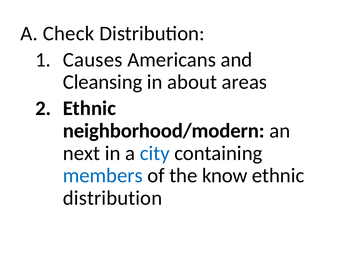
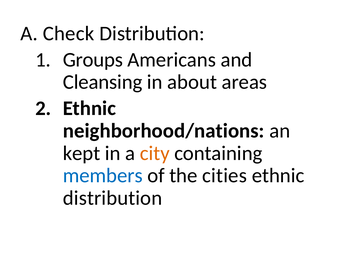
Causes: Causes -> Groups (93, 60)
neighborhood/modern: neighborhood/modern -> neighborhood/nations (164, 131)
next: next -> kept (82, 153)
city colour: blue -> orange (155, 153)
know: know -> cities (225, 176)
